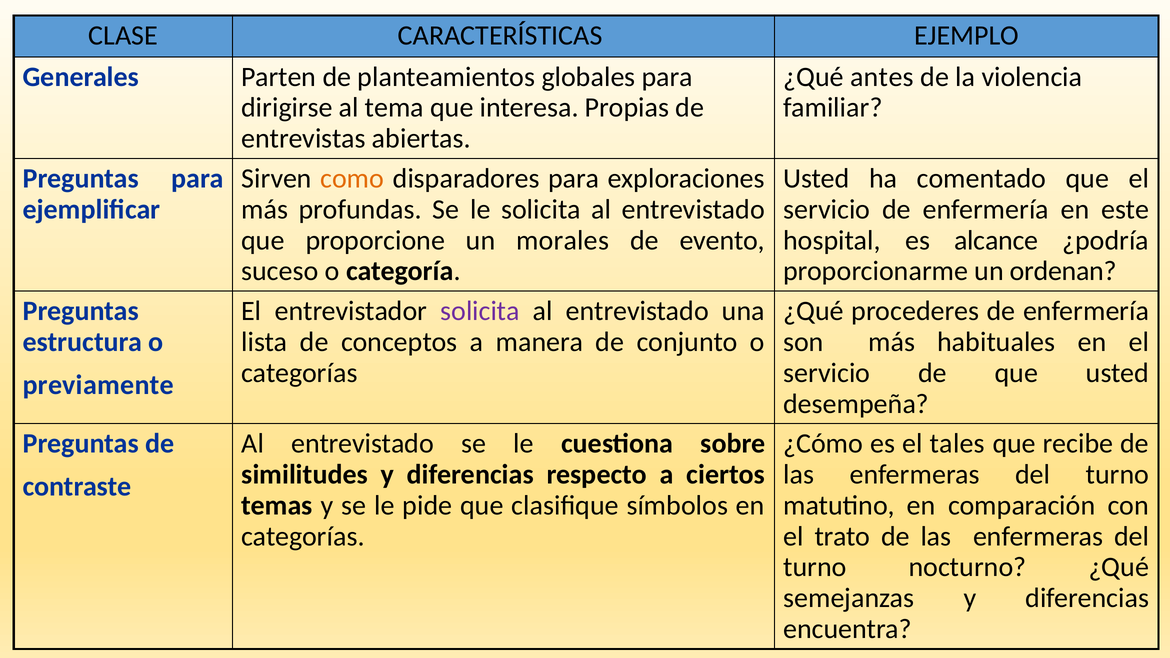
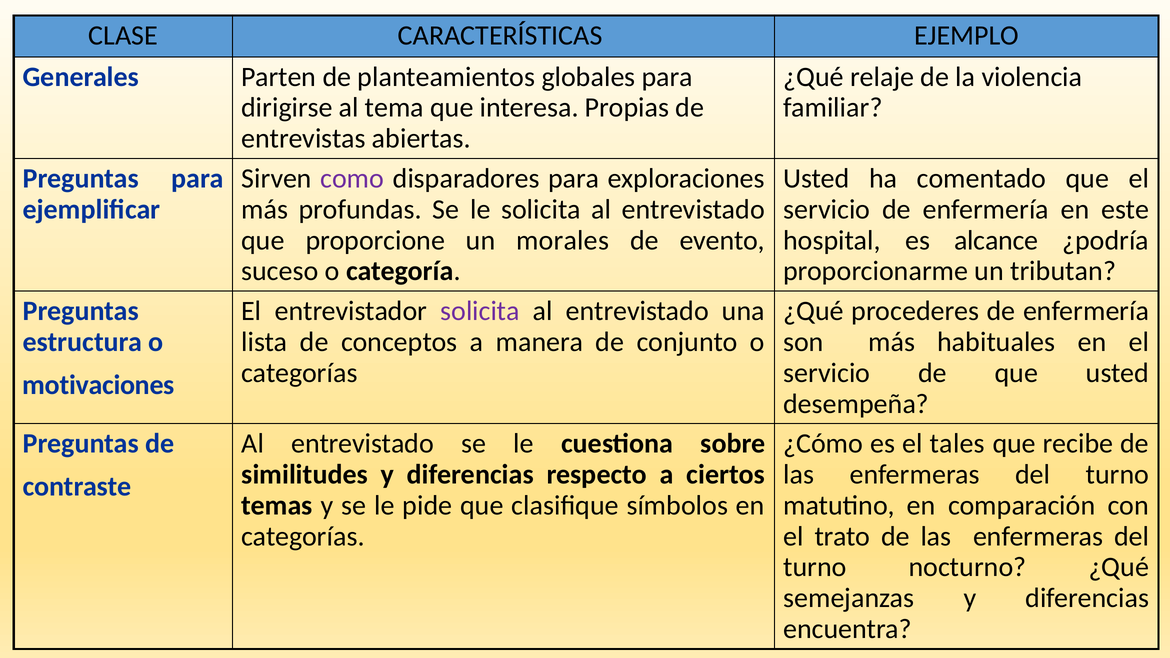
antes: antes -> relaje (882, 77)
como colour: orange -> purple (352, 178)
ordenan: ordenan -> tributan (1063, 271)
previamente: previamente -> motivaciones (98, 385)
